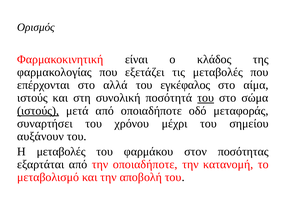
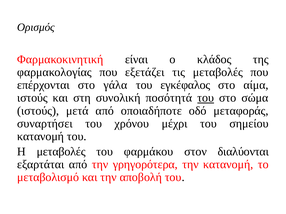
αλλά: αλλά -> γάλα (115, 85)
ιστούς underline: present -> none (38, 111)
αυξάνουν: αυξάνουν -> κατανομή (41, 137)
ποσότητας: ποσότητας -> διαλύονται (243, 152)
την οποιαδήποτε: οποιαδήποτε -> γρηγορότερα (145, 165)
